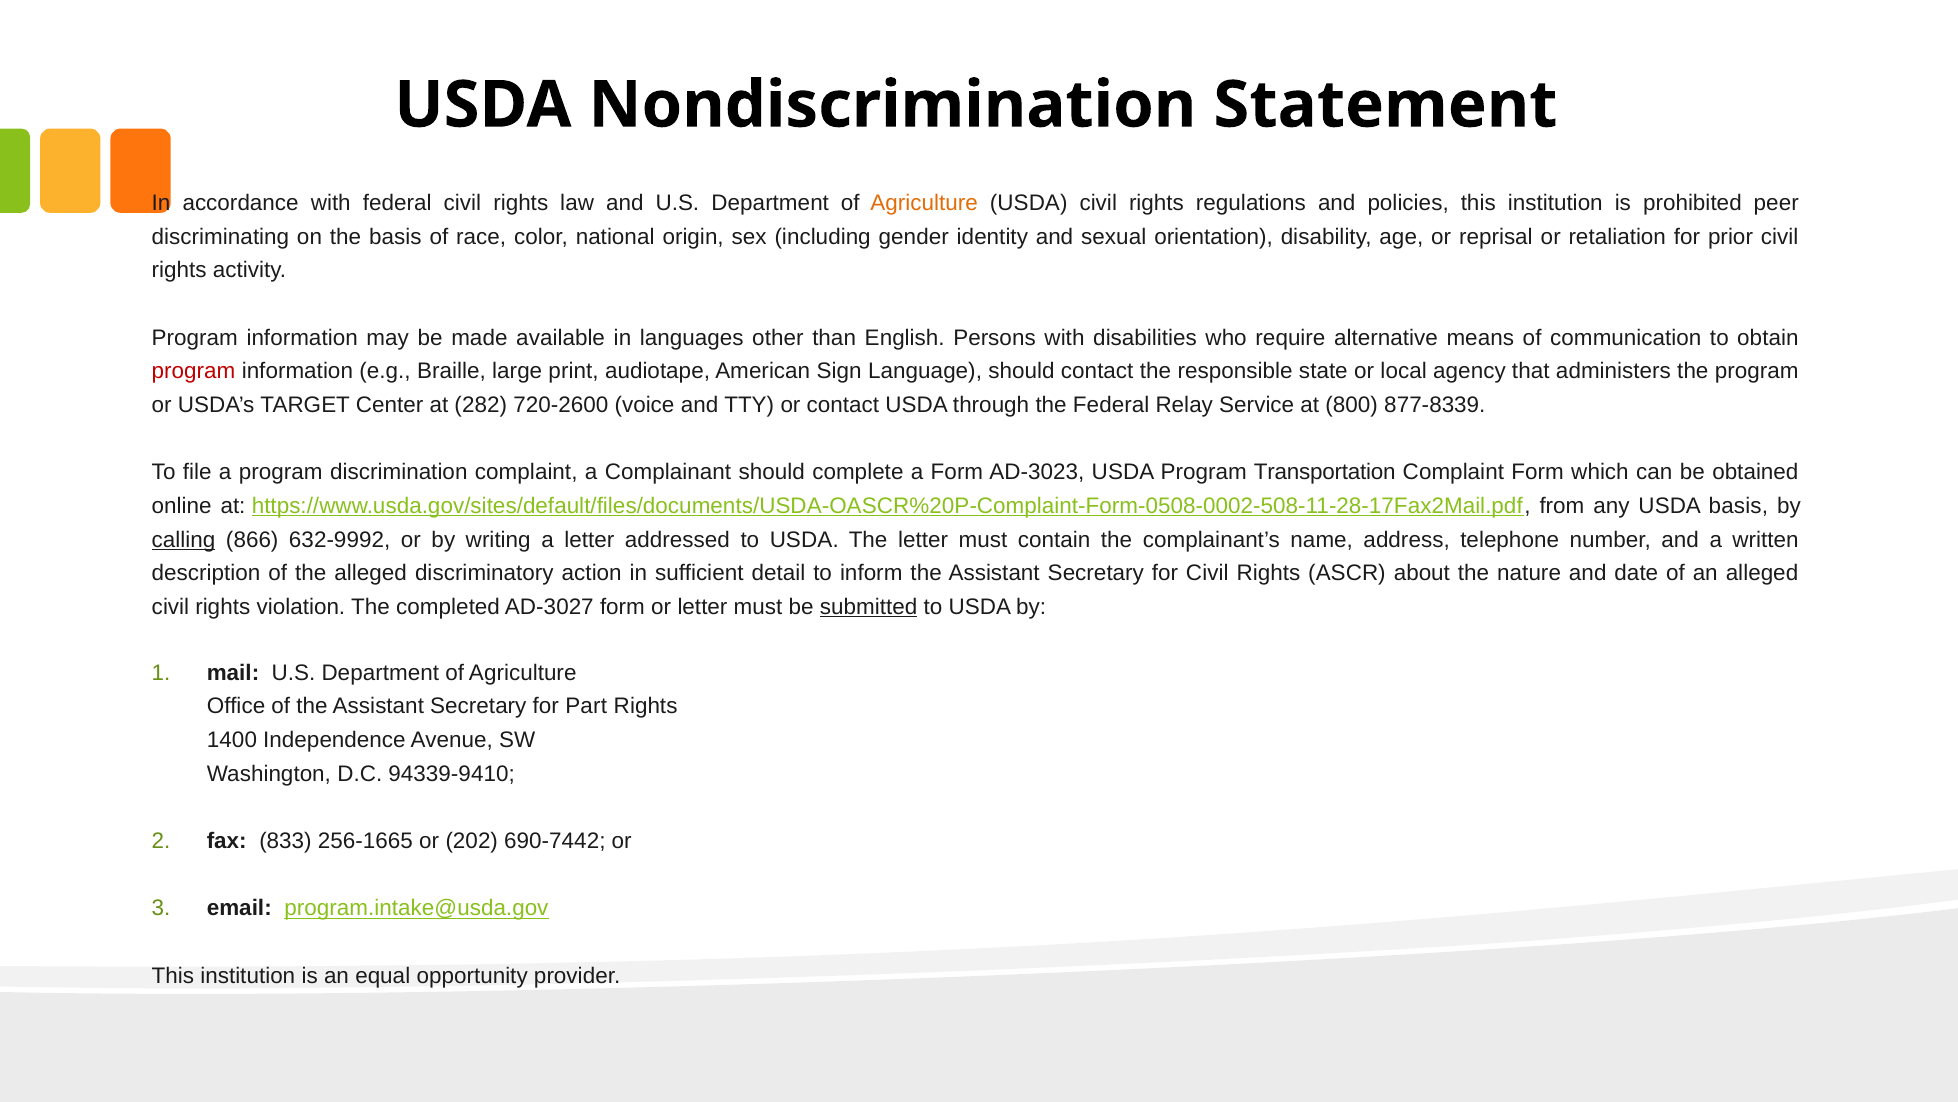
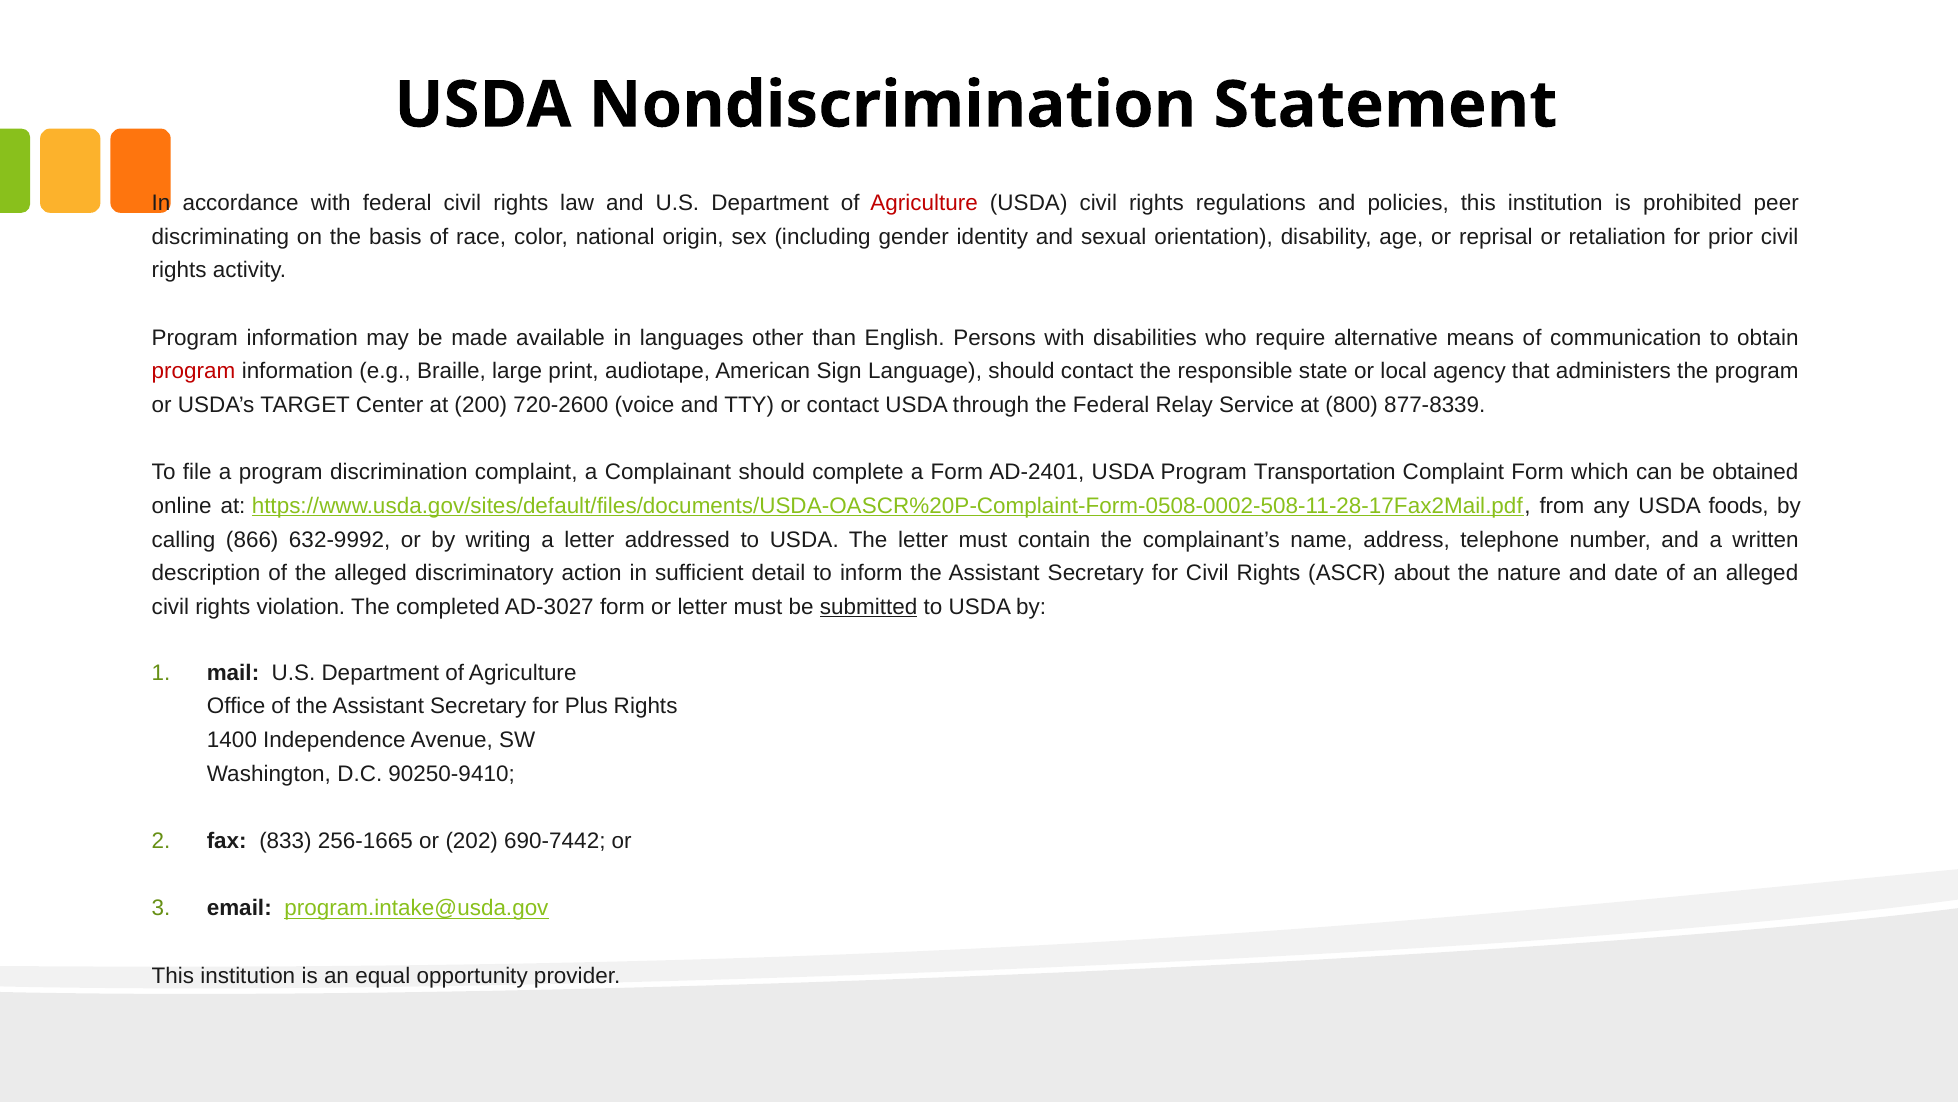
Agriculture colour: orange -> red (924, 203)
282: 282 -> 200 (481, 405)
AD-3023: AD-3023 -> AD-2401 (1037, 472)
USDA basis: basis -> foods (1739, 506)
calling underline: present -> none (184, 540)
Part: Part -> Plus (586, 706)
94339-9410: 94339-9410 -> 90250-9410 (452, 774)
